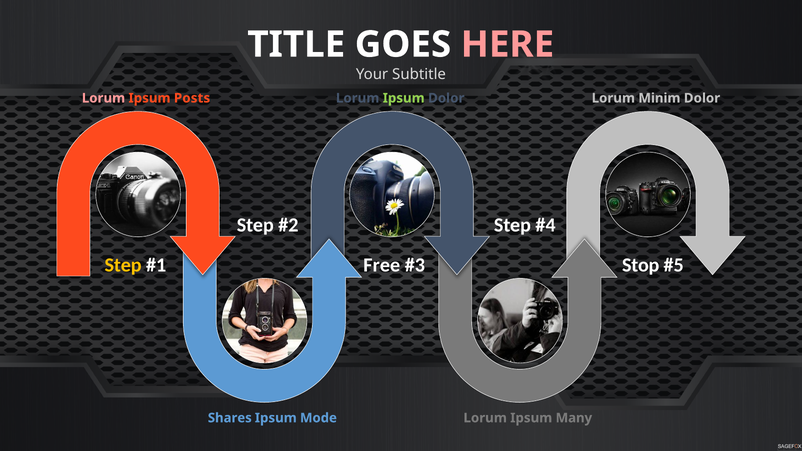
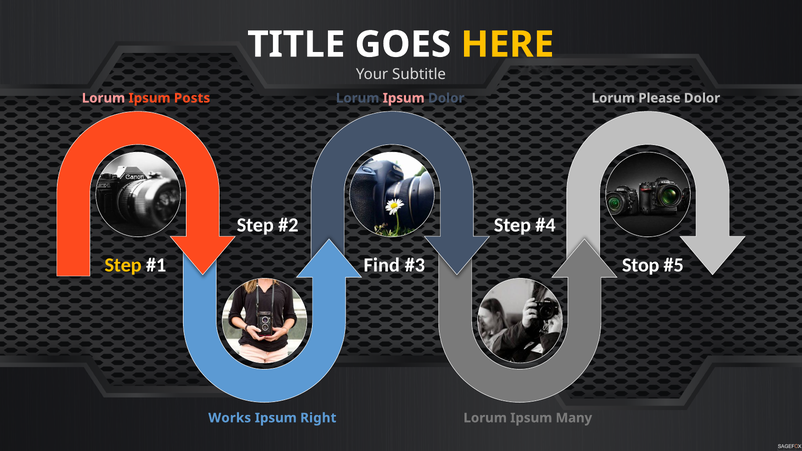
HERE colour: pink -> yellow (507, 45)
Ipsum colour: light green -> pink (404, 98)
Minim: Minim -> Please (659, 98)
Free: Free -> Find (382, 265)
Shares: Shares -> Works (230, 418)
Mode: Mode -> Right (318, 418)
